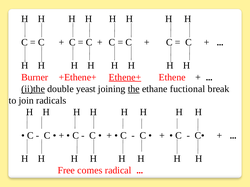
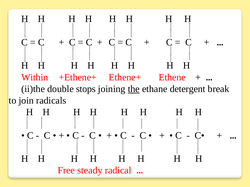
Burner: Burner -> Within (35, 77)
Ethene+ underline: present -> none (125, 77)
ii)the underline: present -> none (33, 89)
yeast: yeast -> stops (86, 89)
fuctional: fuctional -> detergent (188, 89)
comes: comes -> steady (90, 171)
